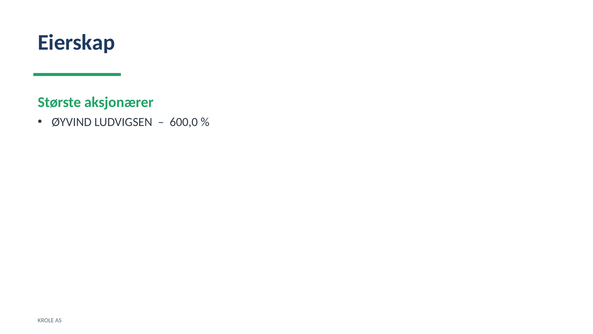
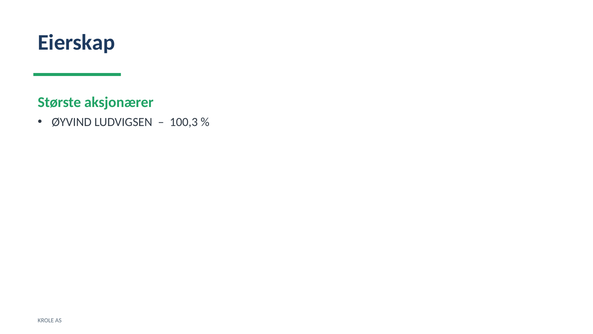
600,0: 600,0 -> 100,3 (184, 122)
